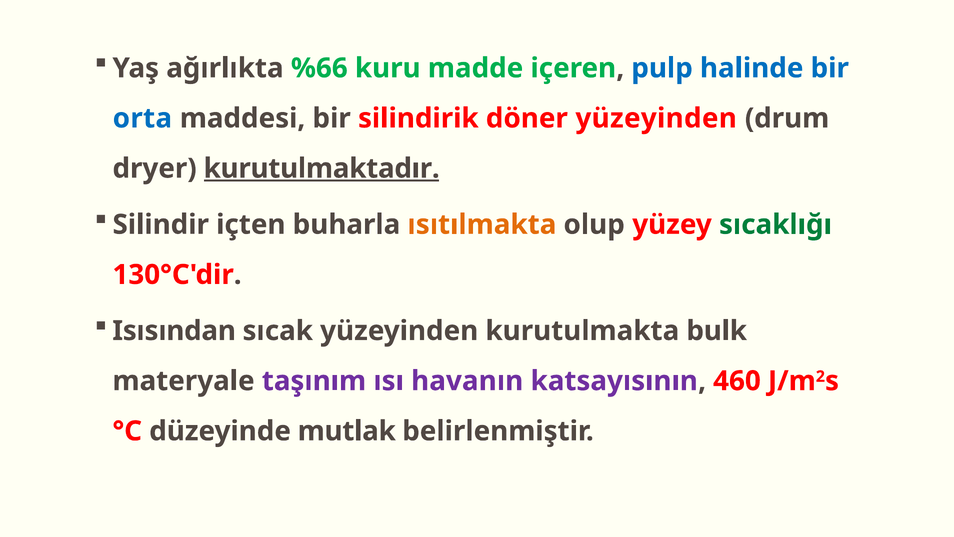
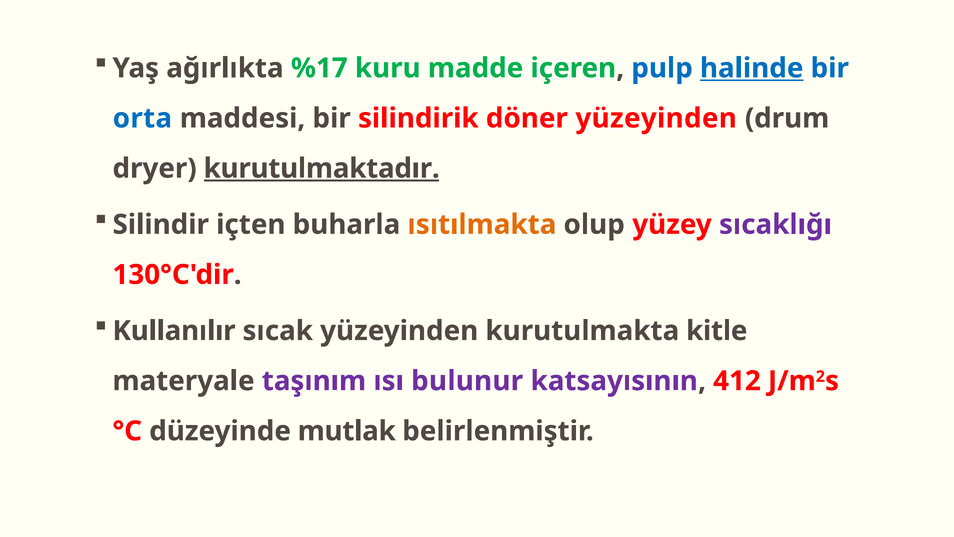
%66: %66 -> %17 (319, 68)
halinde underline: none -> present (752, 68)
sıcaklığı colour: green -> purple (775, 224)
Isısından: Isısından -> Kullanılır (174, 331)
bulk: bulk -> kitle (717, 331)
havanın: havanın -> bulunur (467, 381)
460: 460 -> 412 (737, 381)
